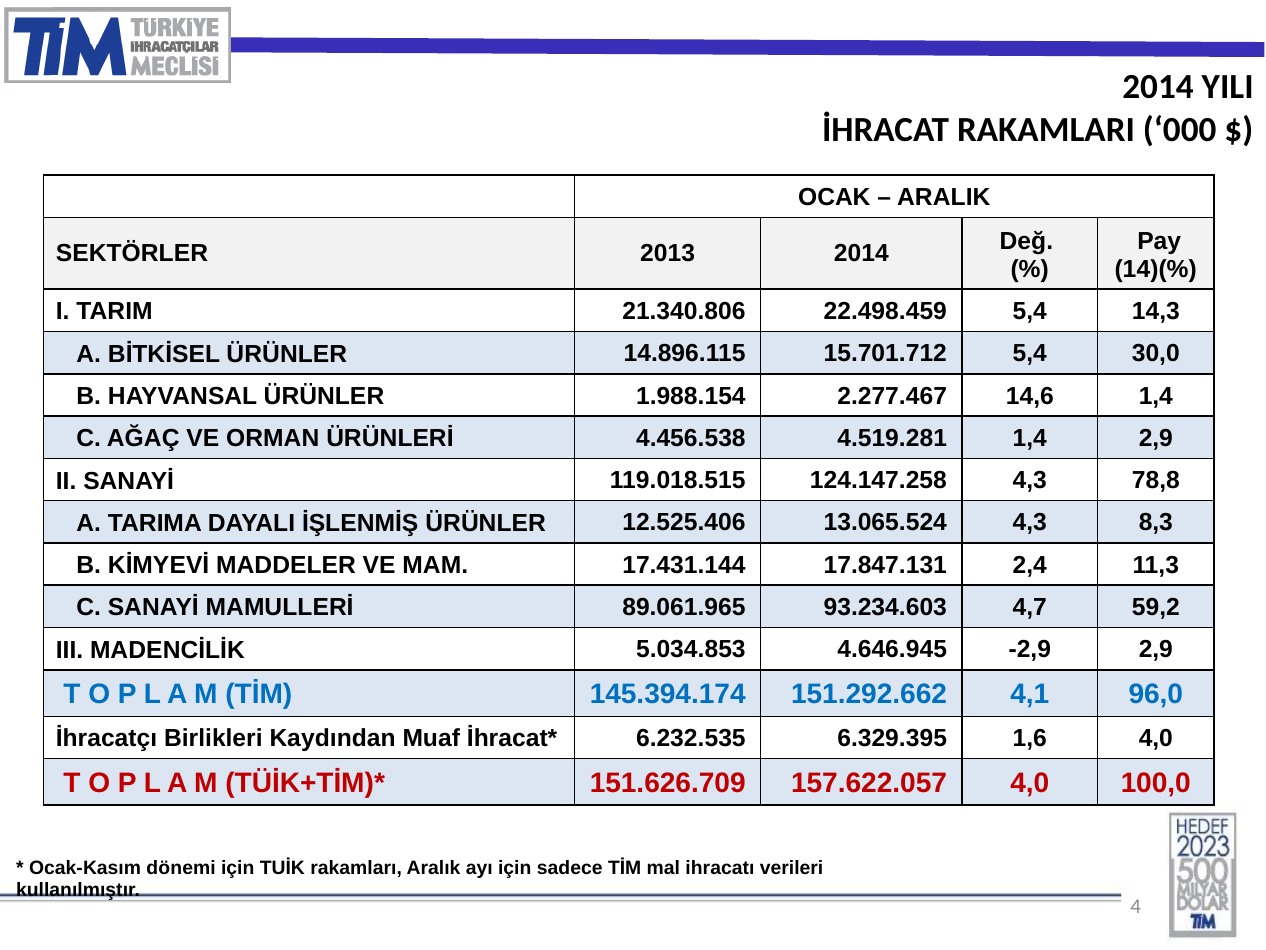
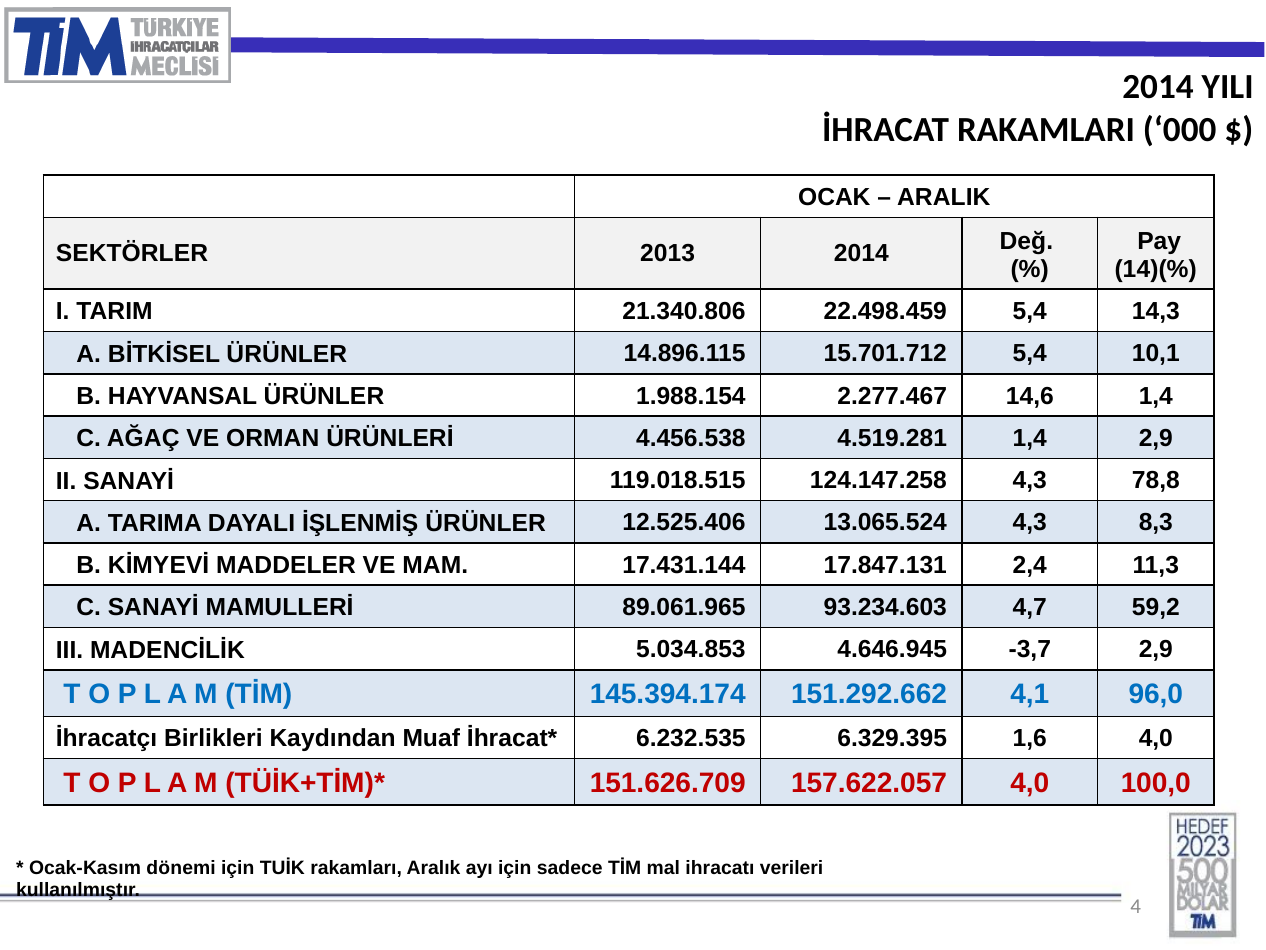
30,0: 30,0 -> 10,1 (1156, 353)
-2,9: -2,9 -> -3,7 (1030, 649)
